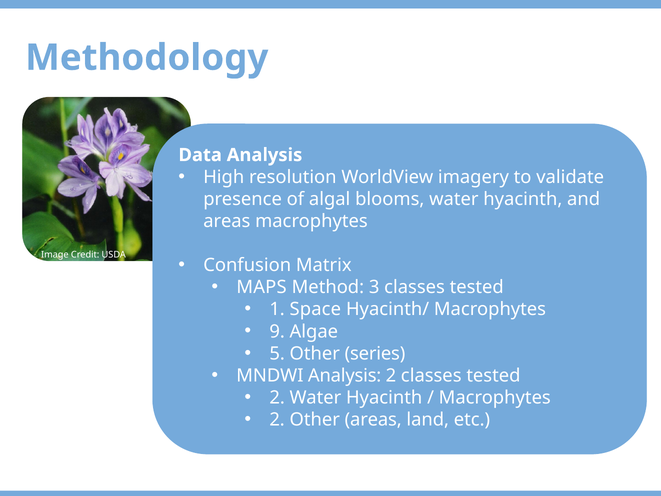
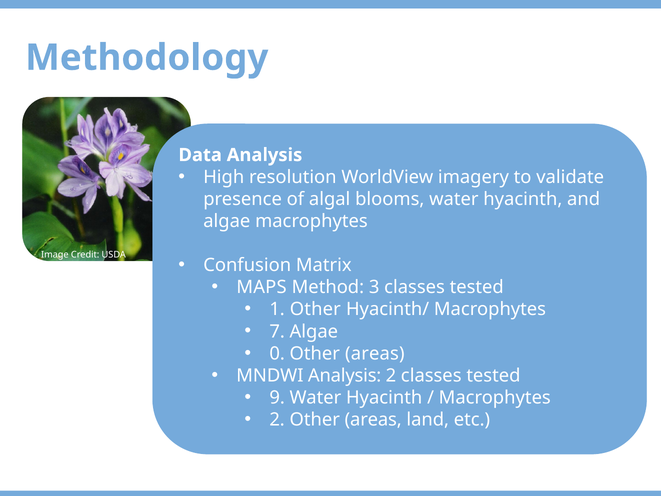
areas: areas -> algae (227, 221)
1 Space: Space -> Other (315, 309)
9: 9 -> 7 (277, 331)
5: 5 -> 0 (277, 353)
series: series -> areas (375, 353)
2: 2 -> 9 (277, 397)
